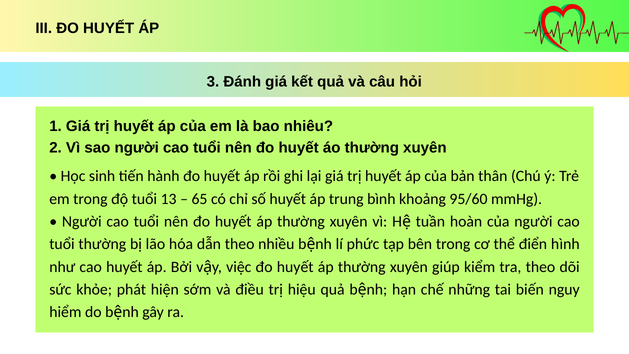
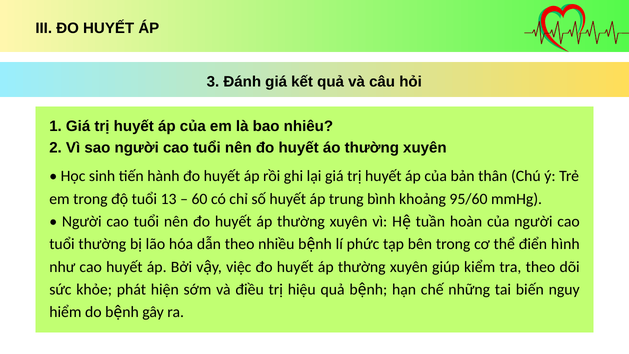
65: 65 -> 60 (199, 199)
